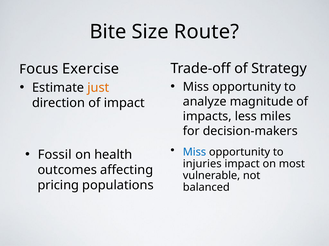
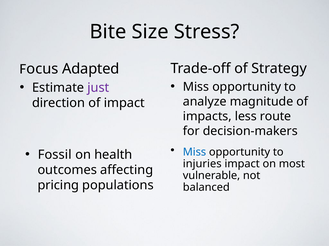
Route: Route -> Stress (207, 32)
Exercise: Exercise -> Adapted (91, 69)
just colour: orange -> purple (98, 88)
miles: miles -> route (276, 117)
